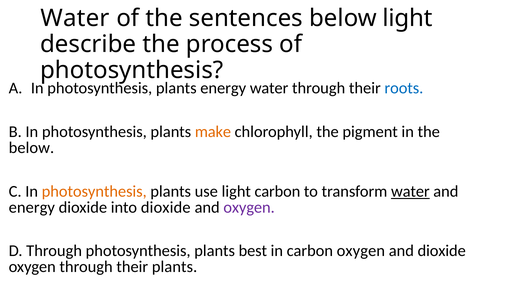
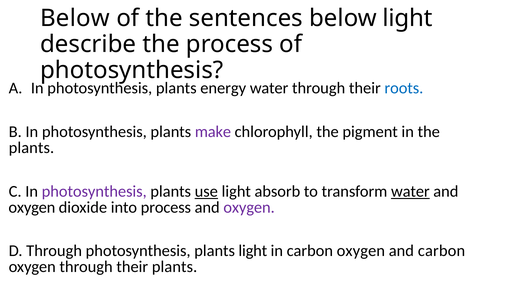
Water: Water -> Below (75, 18)
make colour: orange -> purple (213, 132)
below: below -> plants (31, 148)
photosynthesis colour: orange -> purple (94, 191)
use underline: none -> present (206, 191)
light carbon: carbon -> absorb (277, 191)
energy: energy -> oxygen (32, 207)
into dioxide: dioxide -> process (166, 207)
plants best: best -> light (253, 251)
and dioxide: dioxide -> carbon (442, 251)
